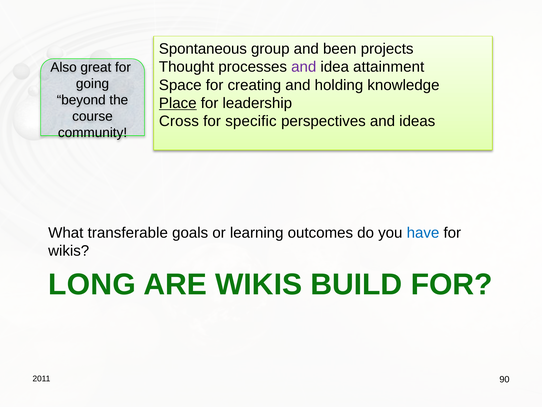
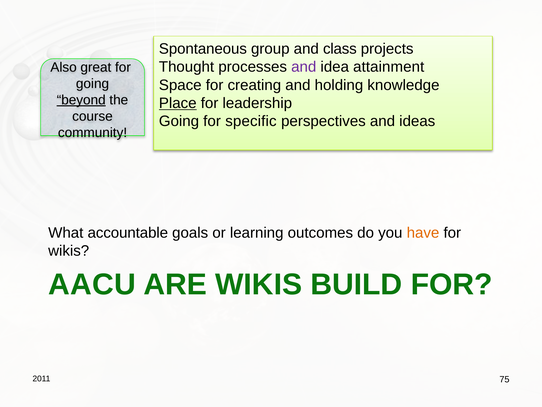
been: been -> class (340, 49)
beyond underline: none -> present (81, 100)
Cross: Cross -> Going (179, 121)
transferable: transferable -> accountable (128, 232)
have colour: blue -> orange (423, 232)
LONG: LONG -> AACU (92, 284)
90: 90 -> 75 (504, 379)
